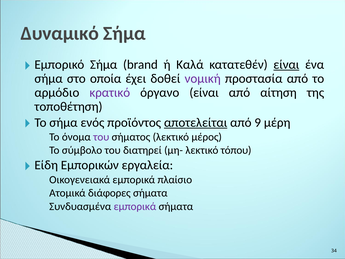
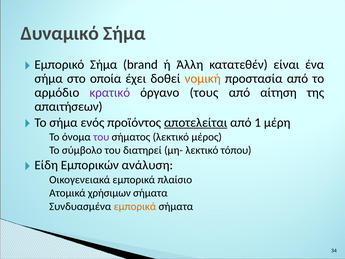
Καλά: Καλά -> Άλλη (190, 65)
είναι underline: present -> none (286, 65)
νομική colour: purple -> orange (203, 79)
όργανο είναι: είναι -> τους (204, 93)
τοποθέτηση: τοποθέτηση -> απαιτήσεων (68, 106)
9: 9 -> 1 (258, 122)
εργαλεία: εργαλεία -> ανάλυση (147, 165)
διάφορες: διάφορες -> χρήσιμων (109, 193)
εμπορικά colour: purple -> orange (135, 206)
